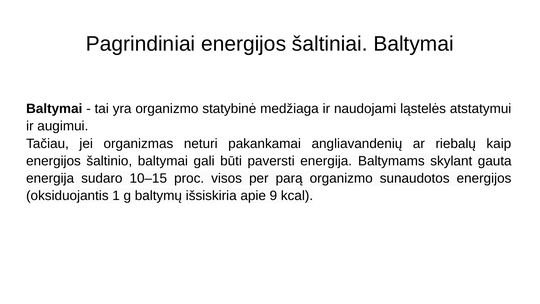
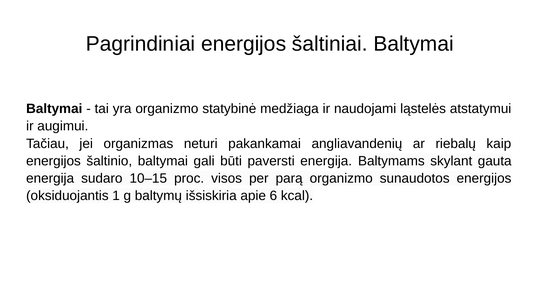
9: 9 -> 6 (273, 196)
